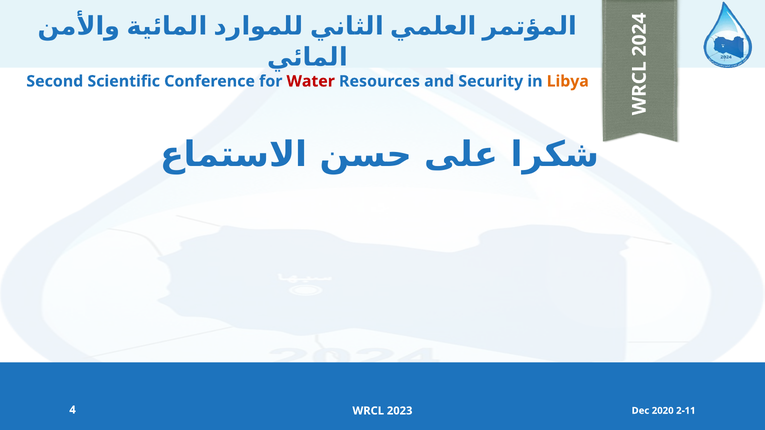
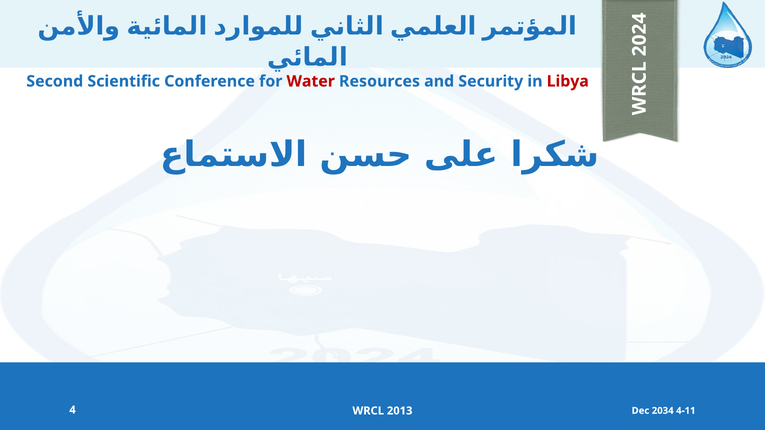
Libya colour: orange -> red (568, 81)
2023: 2023 -> 2013 (400, 411)
2020: 2020 -> 2034 (663, 411)
2-11: 2-11 -> 4-11 (686, 411)
